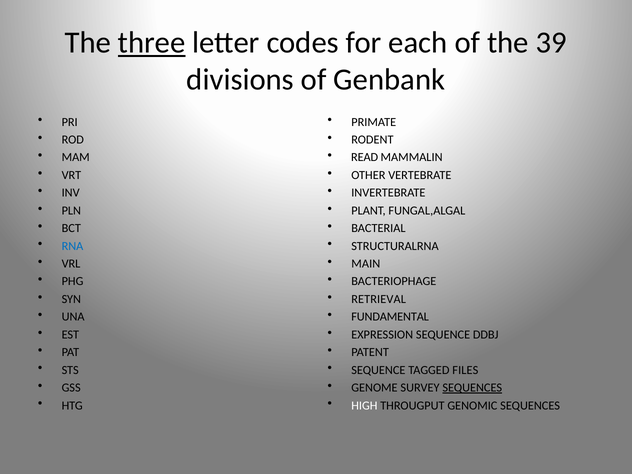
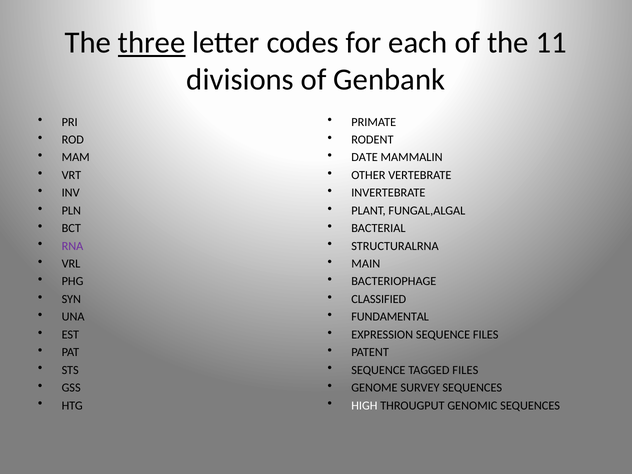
39: 39 -> 11 (551, 43)
READ: READ -> DATE (365, 157)
RNA colour: blue -> purple (72, 246)
RETRIEVAL: RETRIEVAL -> CLASSIFIED (379, 299)
SEQUENCE DDBJ: DDBJ -> FILES (486, 335)
SEQUENCES underline: present -> none (472, 388)
